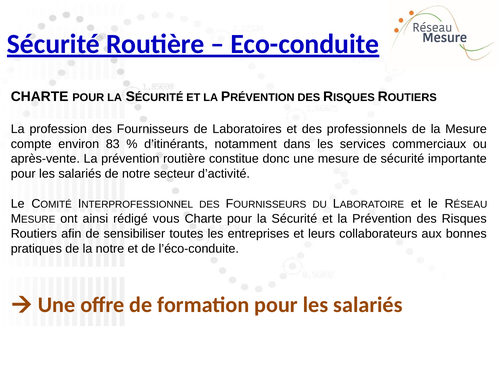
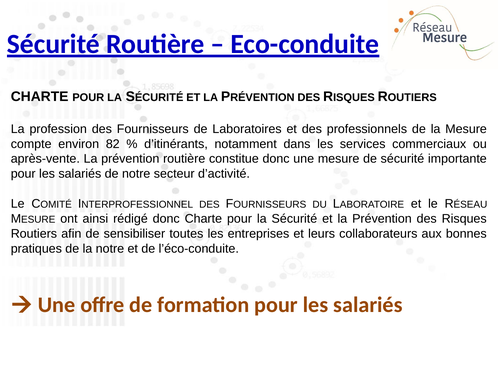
83: 83 -> 82 (113, 144)
rédigé vous: vous -> donc (166, 218)
